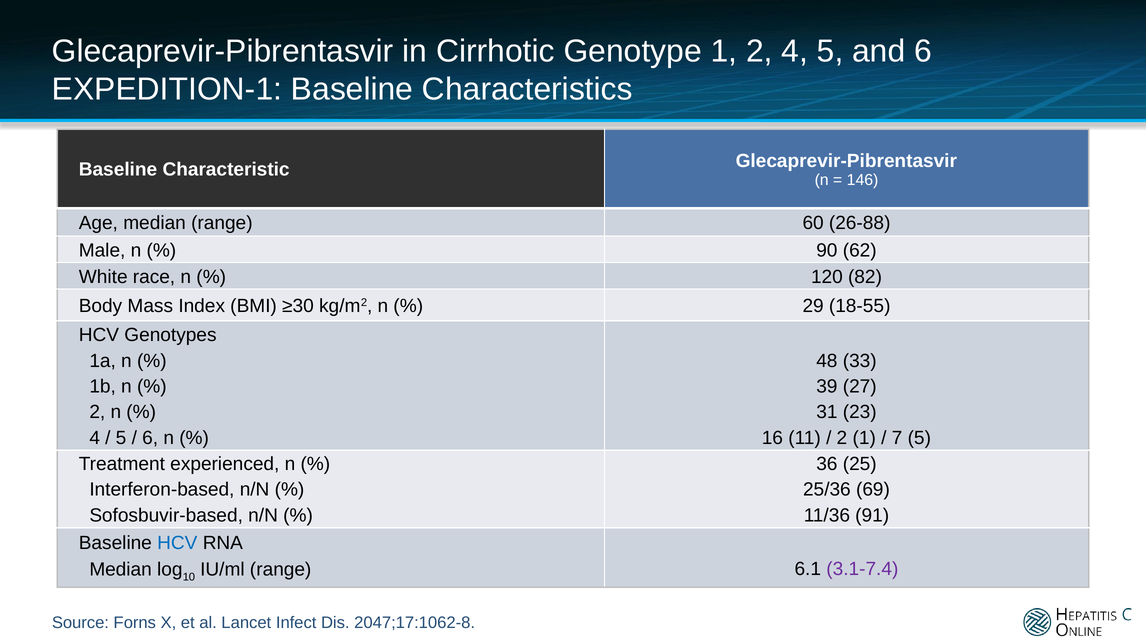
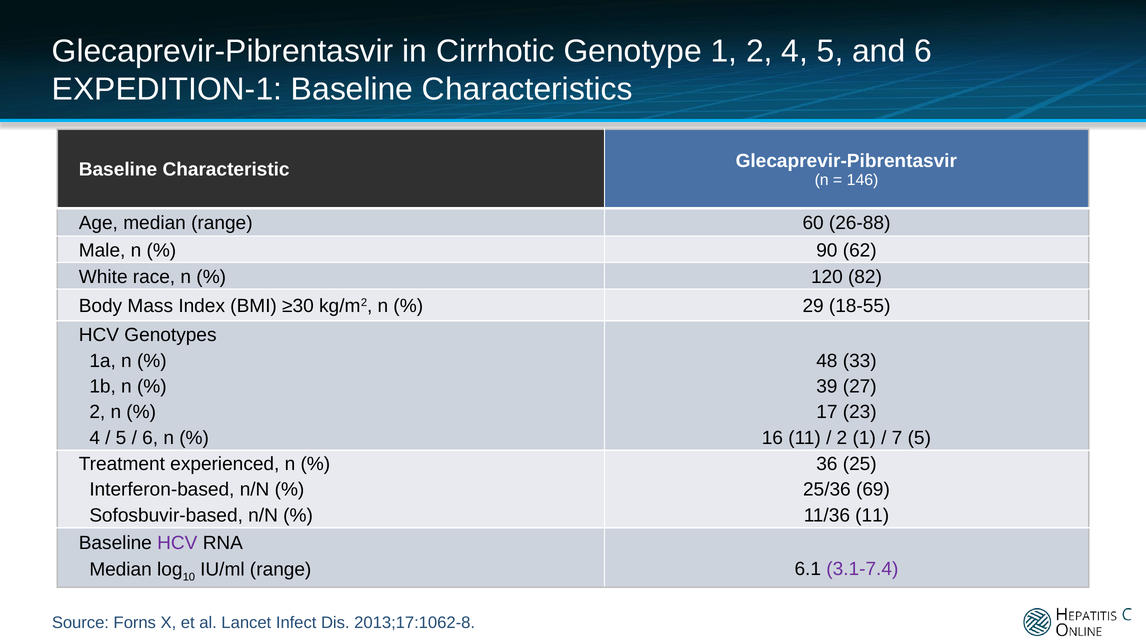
31: 31 -> 17 (827, 412)
11/36 91: 91 -> 11 (872, 516)
HCV colour: blue -> purple (177, 543)
2047;17:1062-8: 2047;17:1062-8 -> 2013;17:1062-8 (415, 624)
